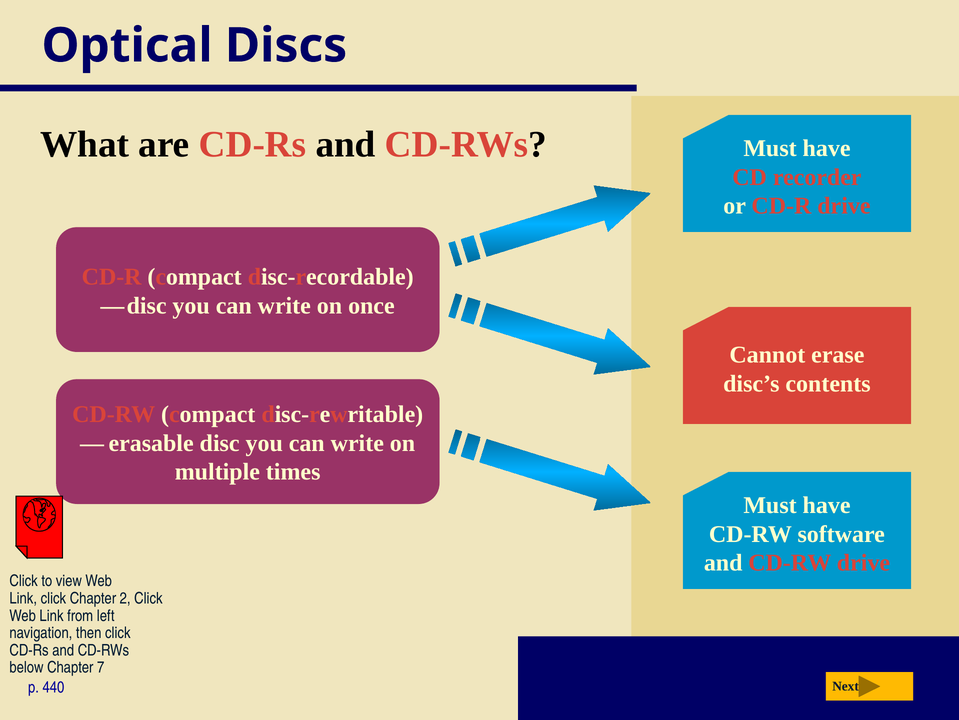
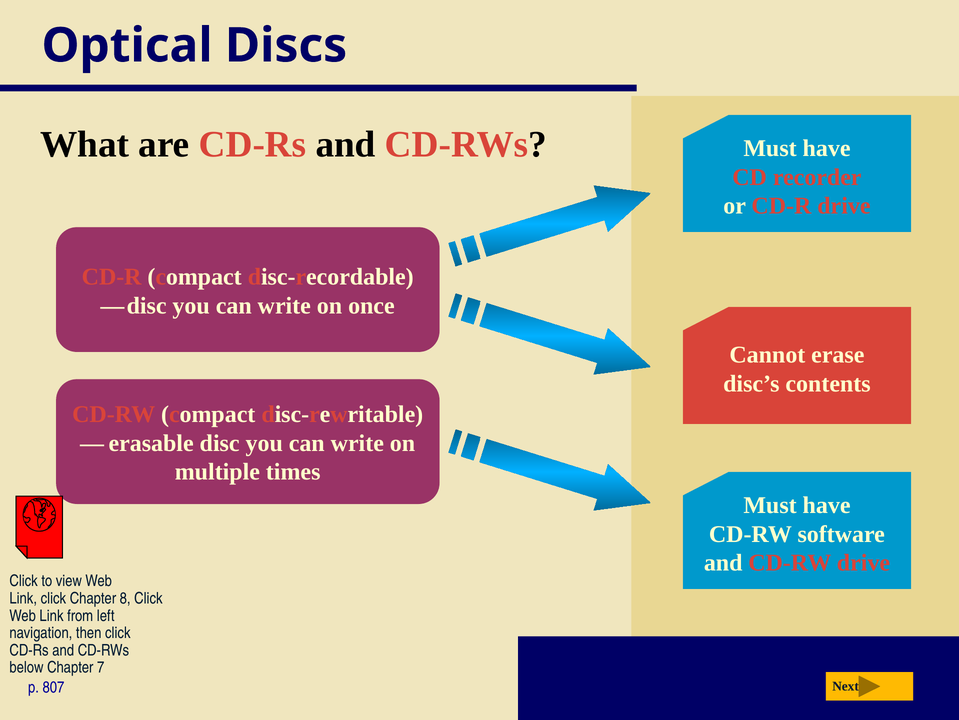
2: 2 -> 8 (125, 598)
440: 440 -> 807 (53, 687)
